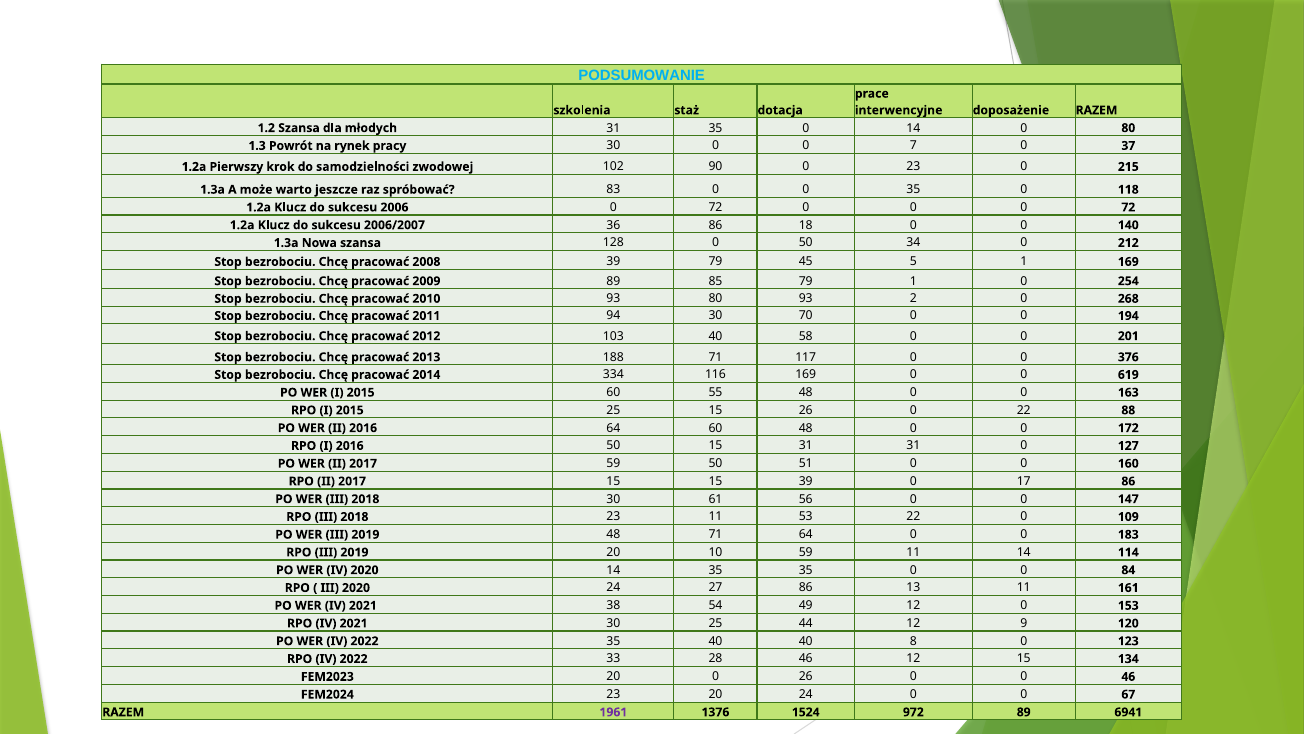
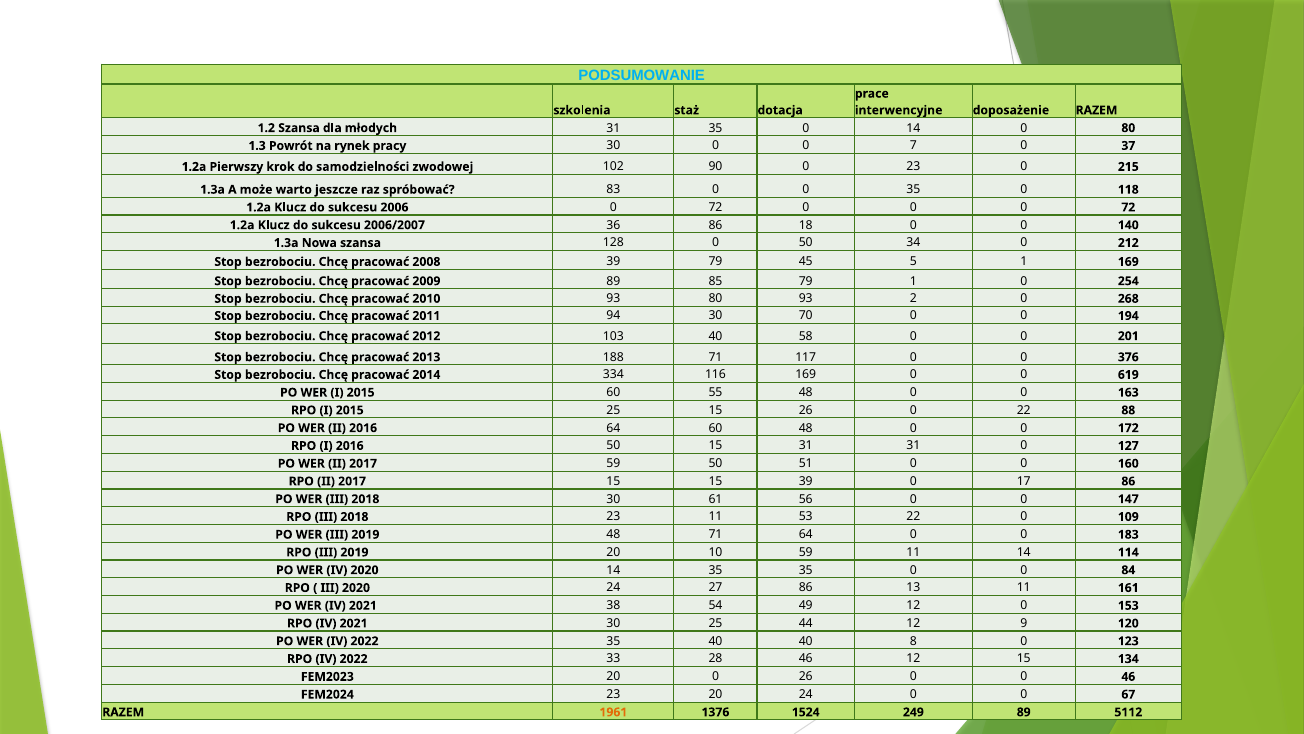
1961 colour: purple -> orange (613, 712)
972: 972 -> 249 (913, 712)
6941: 6941 -> 5112 (1128, 712)
